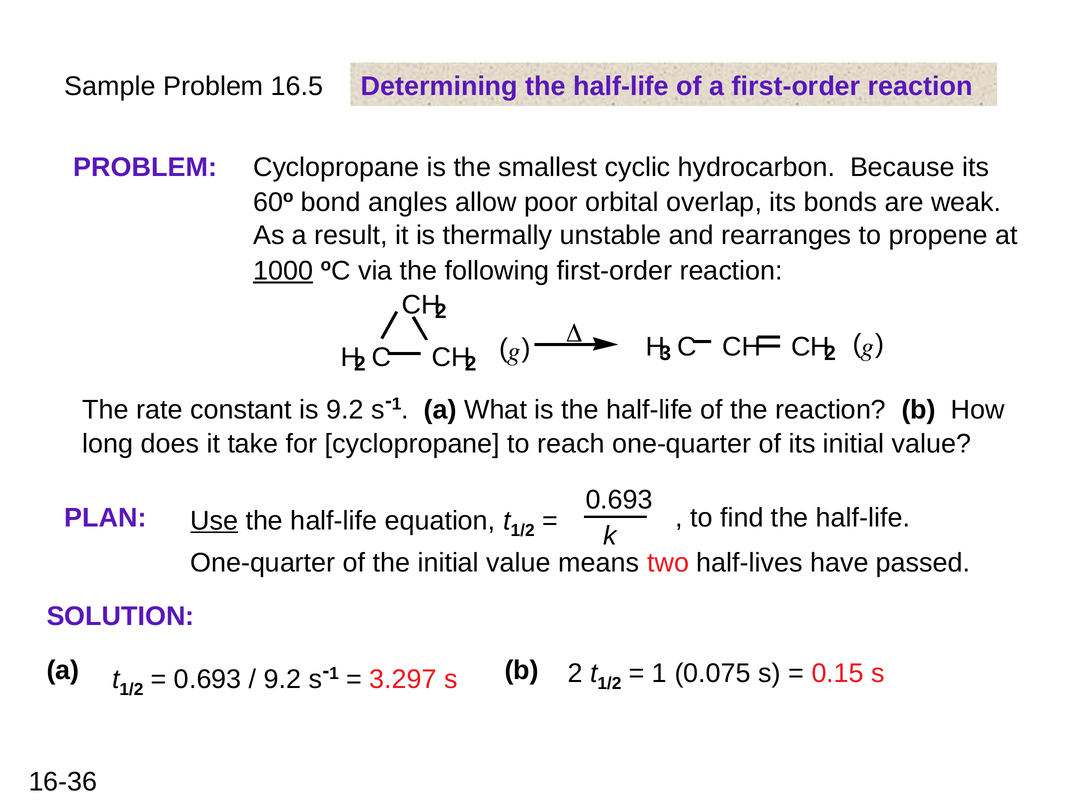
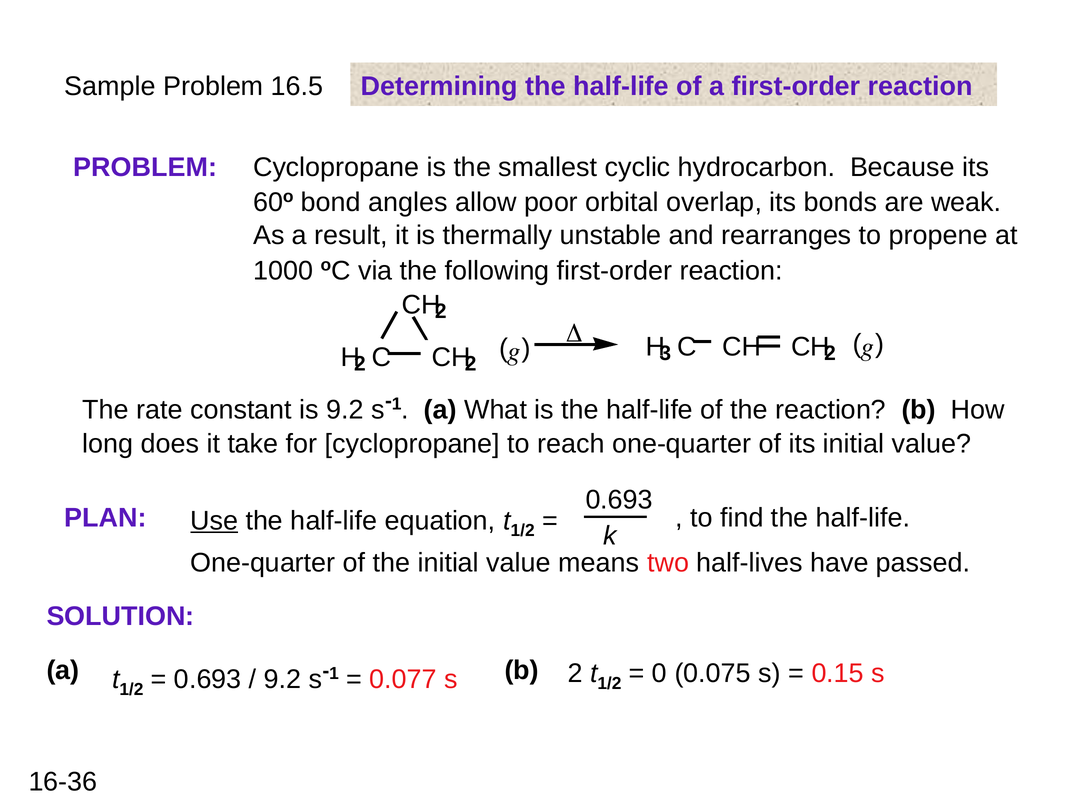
1000 underline: present -> none (283, 271)
1: 1 -> 0 (659, 673)
3.297: 3.297 -> 0.077 (403, 679)
